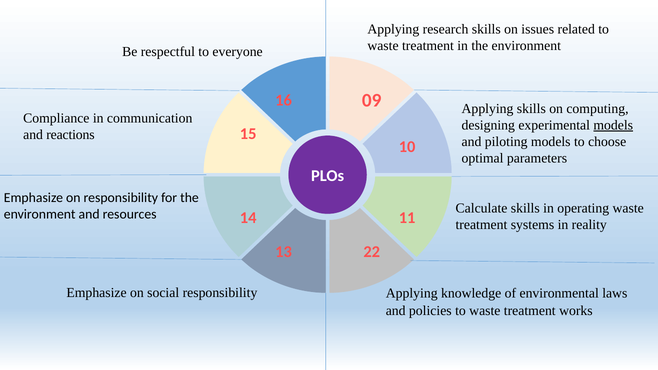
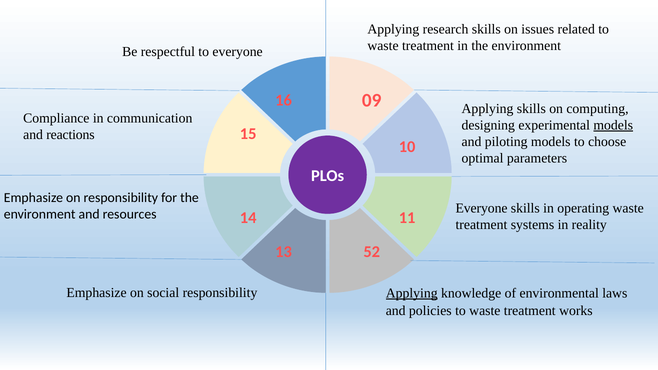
Calculate: Calculate -> Everyone (482, 208)
22: 22 -> 52 (372, 252)
Applying underline: none -> present (412, 293)
